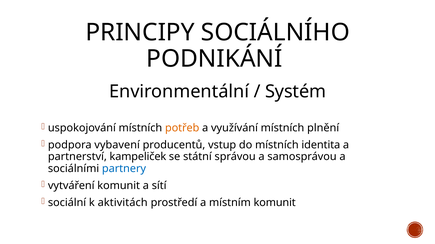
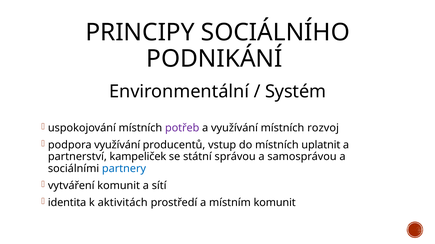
potřeb colour: orange -> purple (182, 128)
plnění: plnění -> rozvoj (323, 128)
podpora vybavení: vybavení -> využívání (117, 145)
identita: identita -> uplatnit (321, 145)
sociální: sociální -> identita (67, 203)
